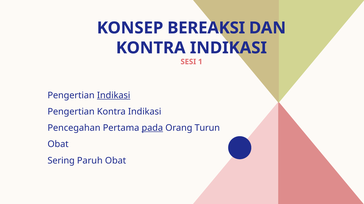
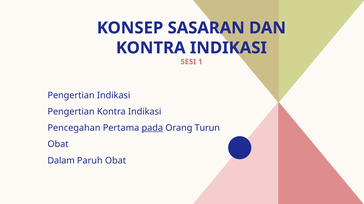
BEREAKSI: BEREAKSI -> SASARAN (206, 28)
Indikasi underline: present -> none (114, 96)
Sering: Sering -> Dalam (61, 161)
